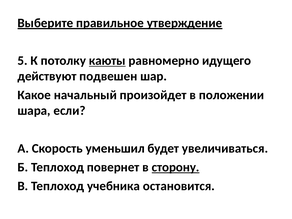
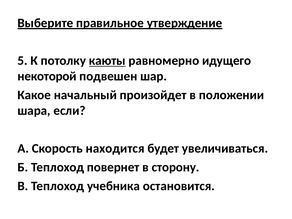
действуют: действуют -> некоторой (47, 76)
уменьшил: уменьшил -> находится (115, 148)
сторону underline: present -> none (176, 167)
